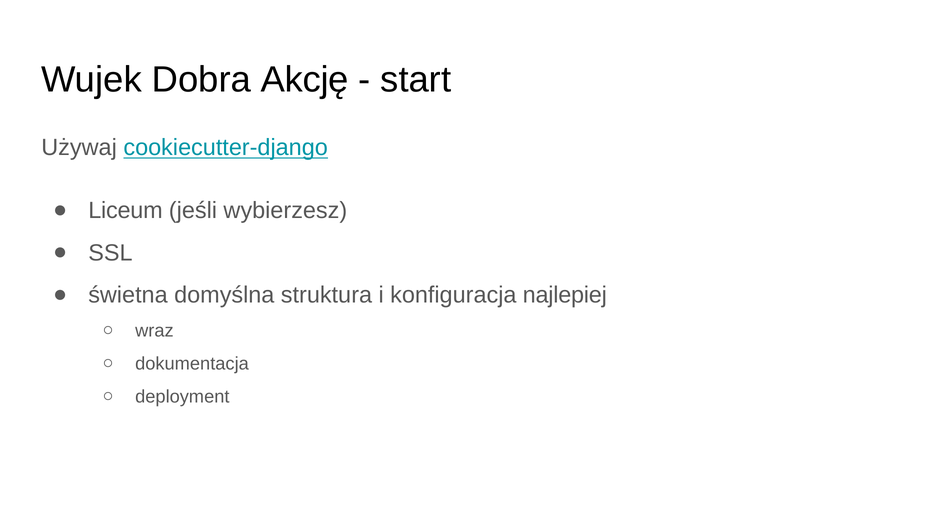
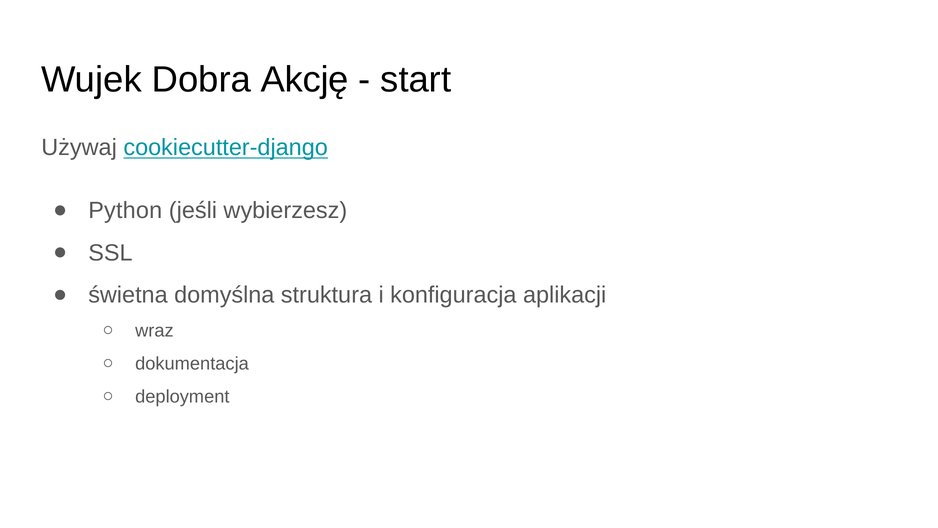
Liceum: Liceum -> Python (125, 211)
najlepiej: najlepiej -> aplikacji (565, 295)
